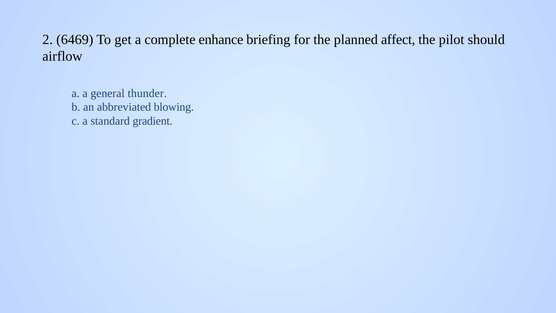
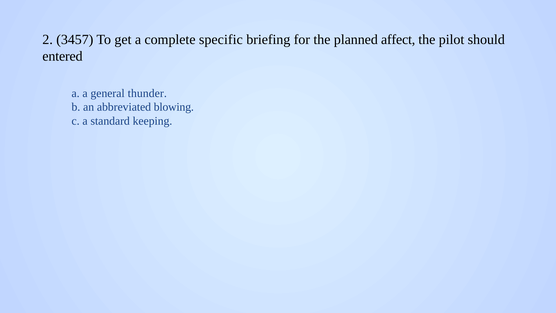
6469: 6469 -> 3457 (75, 39)
enhance: enhance -> specific (221, 39)
airflow: airflow -> entered (62, 56)
gradient: gradient -> keeping (152, 121)
